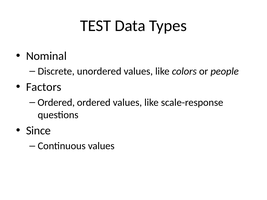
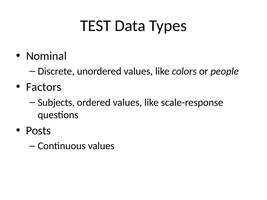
Ordered: Ordered -> Subjects (56, 103)
Since: Since -> Posts (38, 131)
